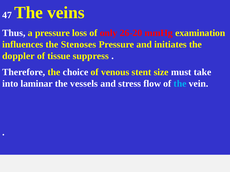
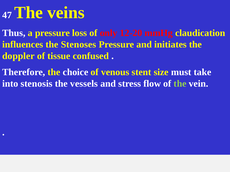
26-20: 26-20 -> 12-20 (131, 33)
examination: examination -> claudication (200, 33)
suppress: suppress -> confused (91, 56)
laminar: laminar -> stenosis (37, 84)
the colour: light blue -> light green (180, 84)
